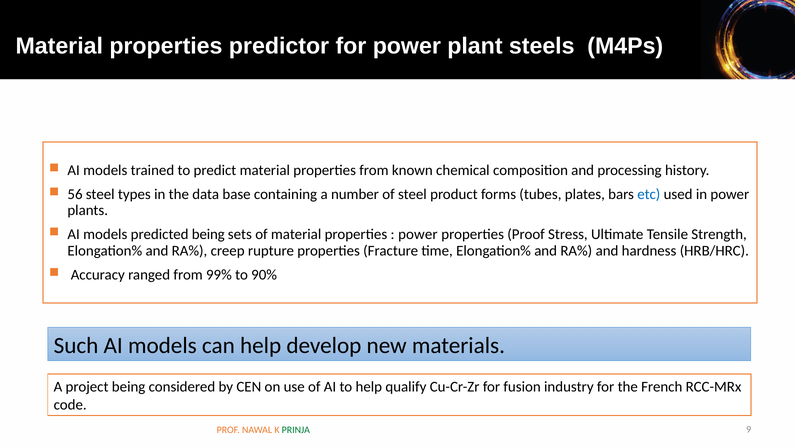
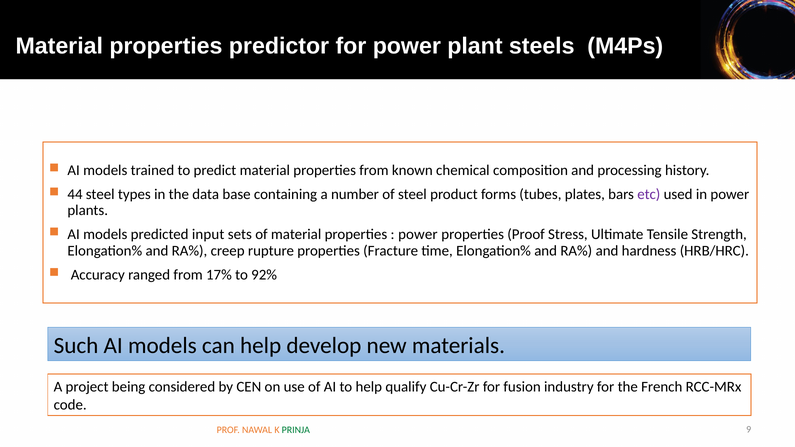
56: 56 -> 44 (75, 194)
etc colour: blue -> purple (649, 194)
predicted being: being -> input (208, 235)
99%: 99% -> 17% (219, 275)
90%: 90% -> 92% (264, 275)
